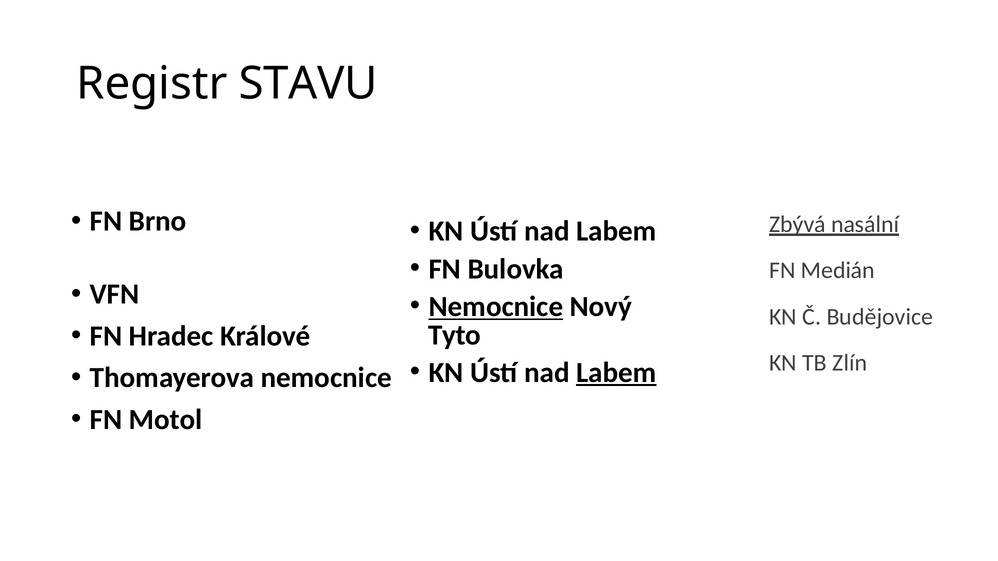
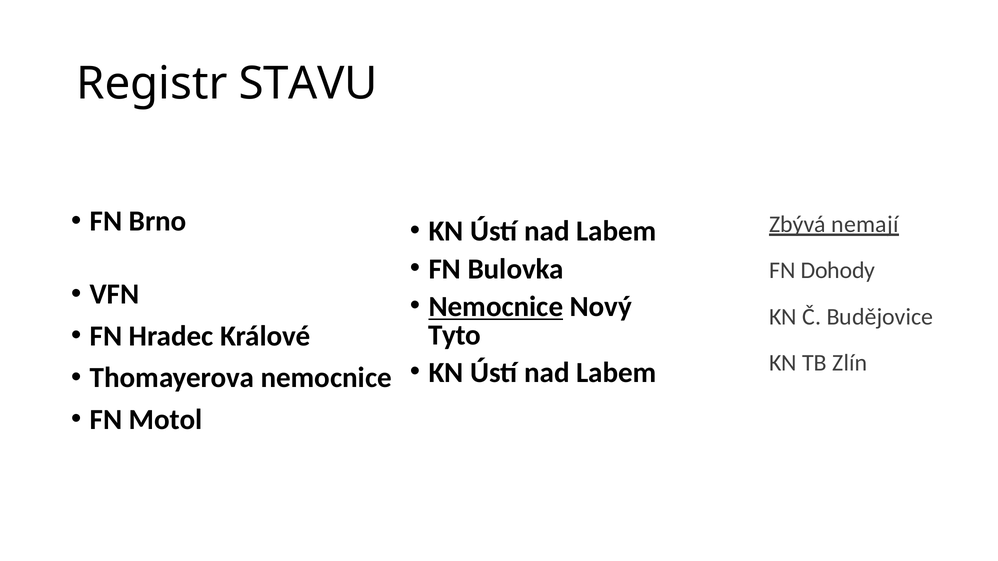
nasální: nasální -> nemají (865, 225)
Medián: Medián -> Dohody (838, 271)
Labem underline: present -> none (616, 373)
